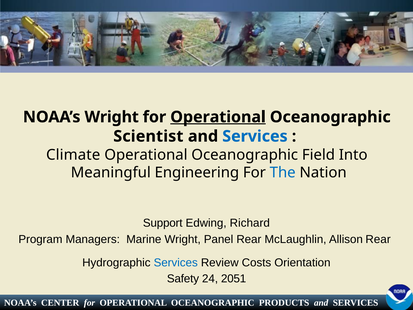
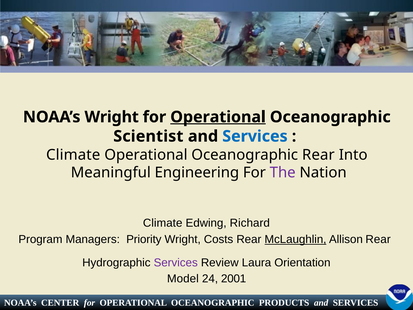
Oceanographic Field: Field -> Rear (318, 155)
The colour: blue -> purple (283, 173)
Support: Support -> Climate (163, 223)
Marine: Marine -> Priority (144, 239)
Panel: Panel -> Costs (219, 239)
McLaughlin underline: none -> present (295, 239)
Services colour: blue -> purple (176, 262)
Costs: Costs -> Laura (257, 262)
Safety: Safety -> Model (183, 279)
2051: 2051 -> 2001 (234, 279)
